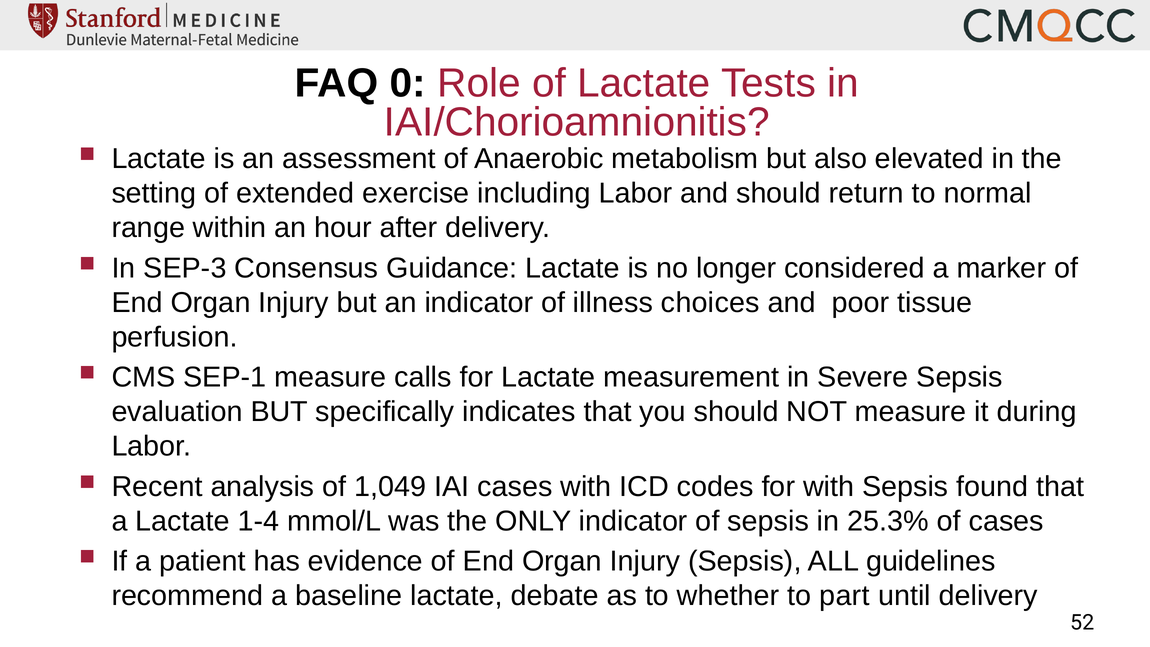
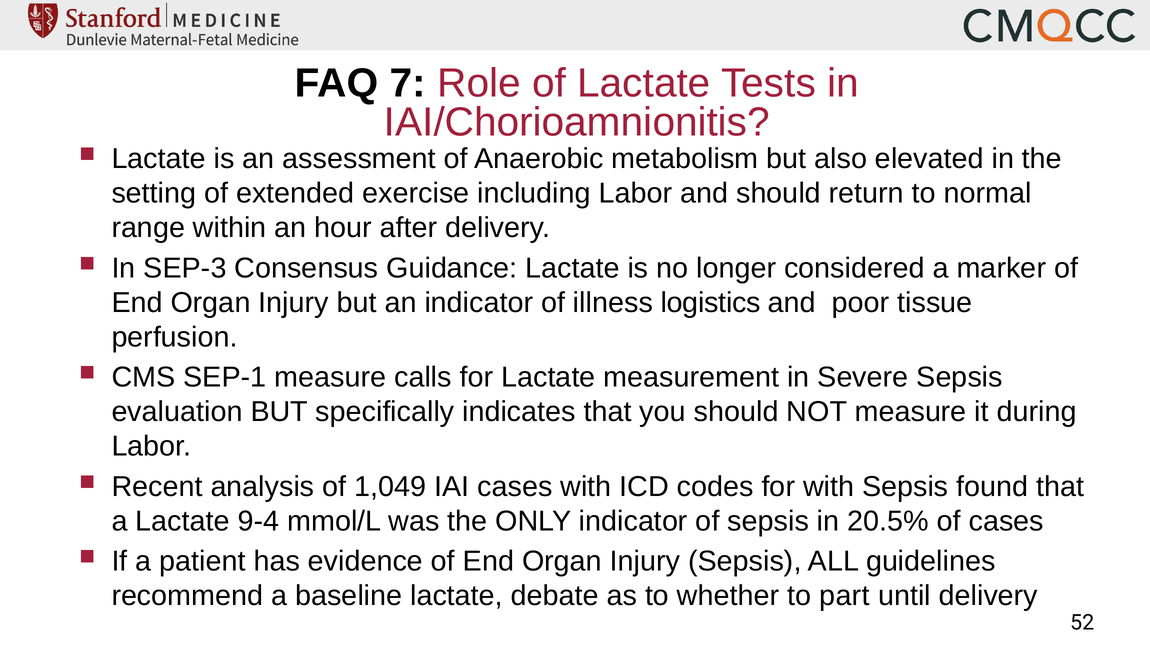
0: 0 -> 7 (408, 83)
choices: choices -> logistics (711, 303)
1-4: 1-4 -> 9-4 (258, 521)
25.3%: 25.3% -> 20.5% (888, 521)
